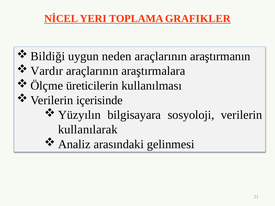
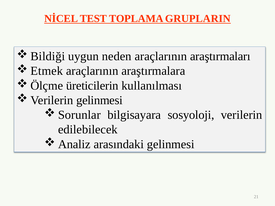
YERI: YERI -> TEST (93, 19)
GRAFIKLER: GRAFIKLER -> GRUPLARIN (198, 19)
araştırmanın: araştırmanın -> araştırmaları (220, 56)
Vardır: Vardır -> Etmek (47, 71)
Verilerin içerisinde: içerisinde -> gelinmesi (99, 100)
Yüzyılın: Yüzyılın -> Sorunlar (79, 115)
kullanılarak: kullanılarak -> edilebilecek (88, 130)
